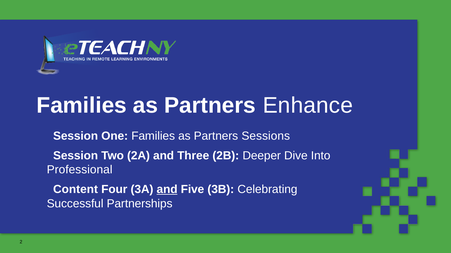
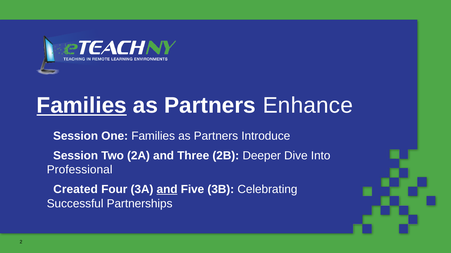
Families underline: none -> present (82, 106)
Sessions: Sessions -> Introduce (266, 136)
Content: Content -> Created (76, 190)
